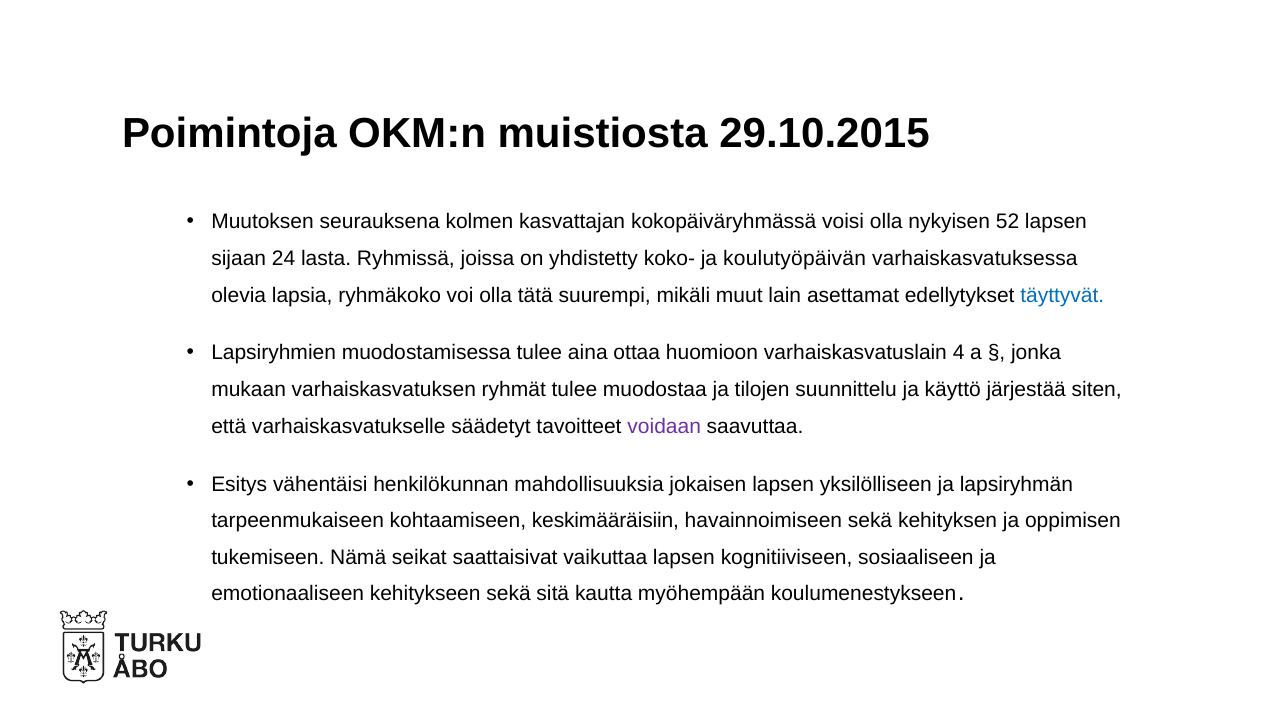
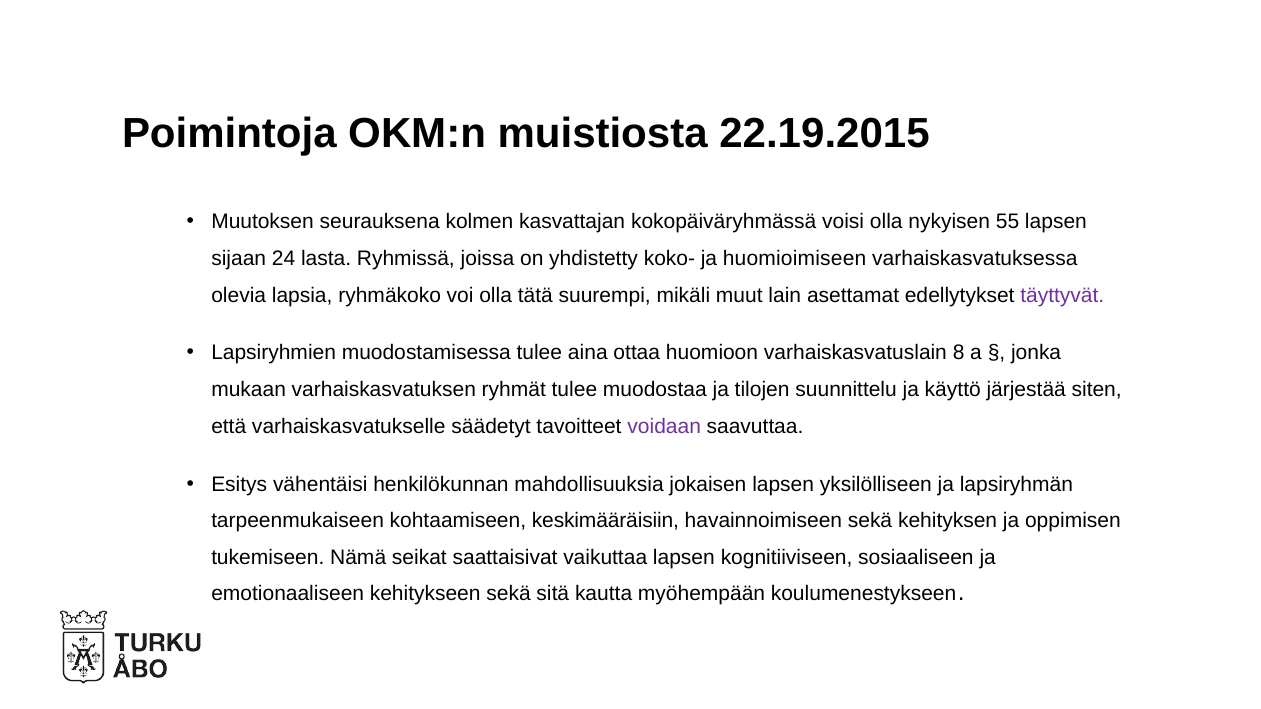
29.10.2015: 29.10.2015 -> 22.19.2015 (825, 133)
52: 52 -> 55 (1008, 222)
koulutyöpäivän: koulutyöpäivän -> huomioimiseen (795, 259)
täyttyvät colour: blue -> purple (1062, 295)
4: 4 -> 8 (959, 353)
